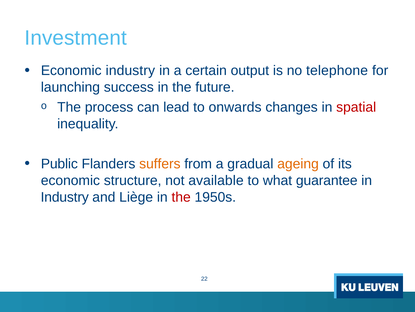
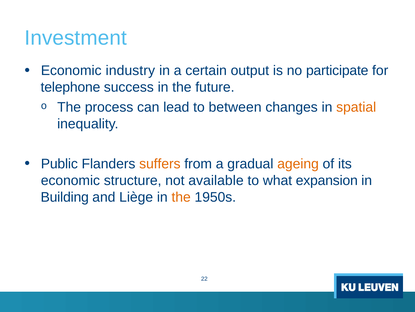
telephone: telephone -> participate (337, 71)
launching: launching -> telephone (70, 87)
onwards: onwards -> between (235, 107)
spatial colour: red -> orange (356, 107)
guarantee: guarantee -> expansion (327, 180)
Industry: Industry -> Building (65, 197)
the colour: red -> orange (181, 197)
